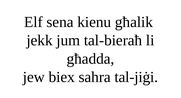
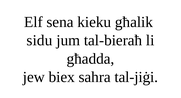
kienu: kienu -> kieku (94, 22)
jekk: jekk -> sidu (39, 40)
